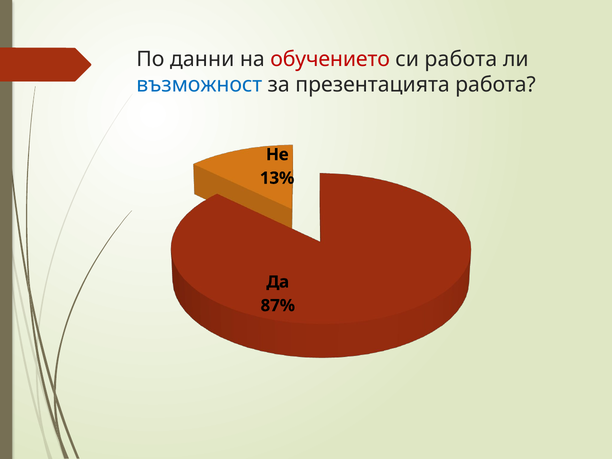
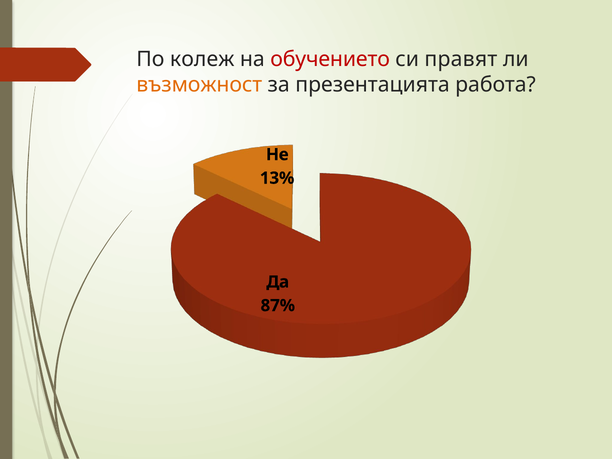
данни: данни -> колеж (202, 59)
си работа: работа -> правят (461, 59)
възможност colour: blue -> orange (199, 85)
